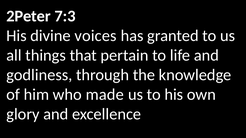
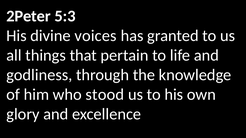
7:3: 7:3 -> 5:3 (65, 16)
made: made -> stood (105, 95)
